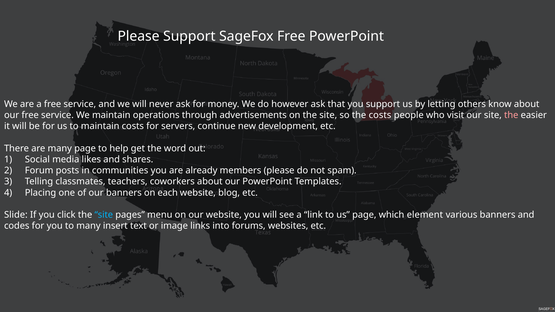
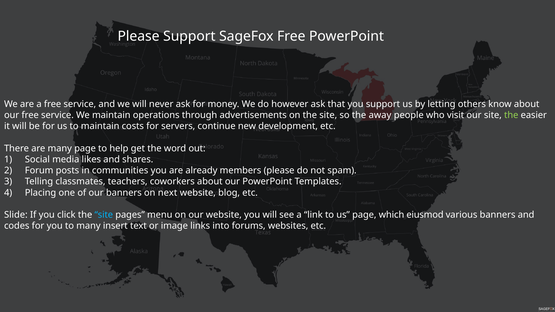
the costs: costs -> away (380, 115)
the colour: pink -> light green (511, 115)
each: each -> next (168, 193)
element: element -> eiusmod (425, 215)
